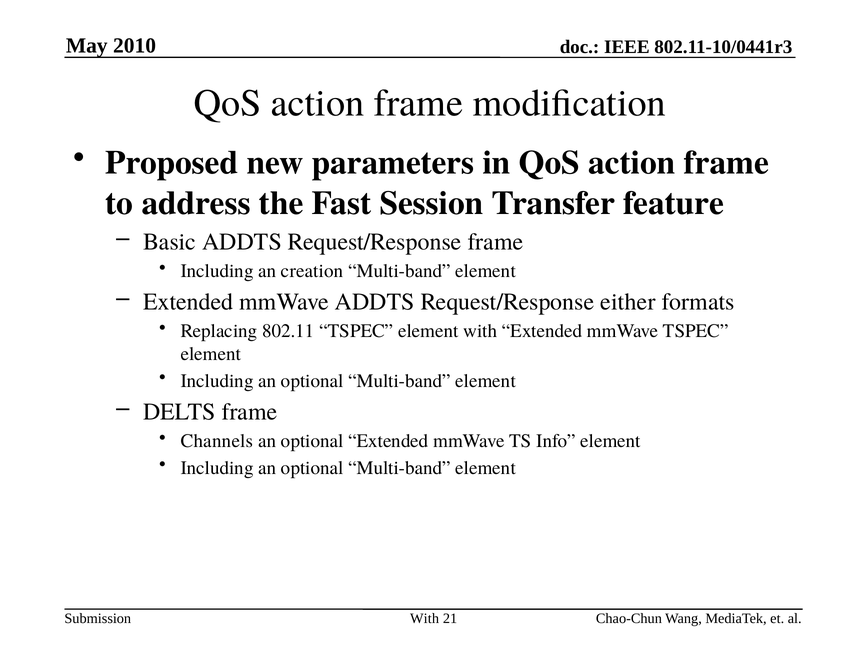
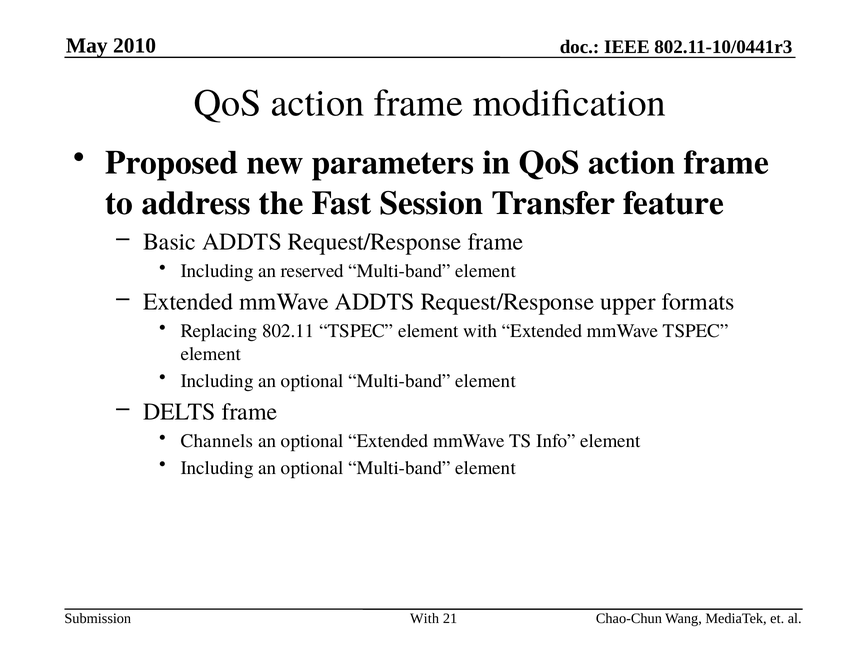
creation: creation -> reserved (312, 271)
either: either -> upper (628, 302)
